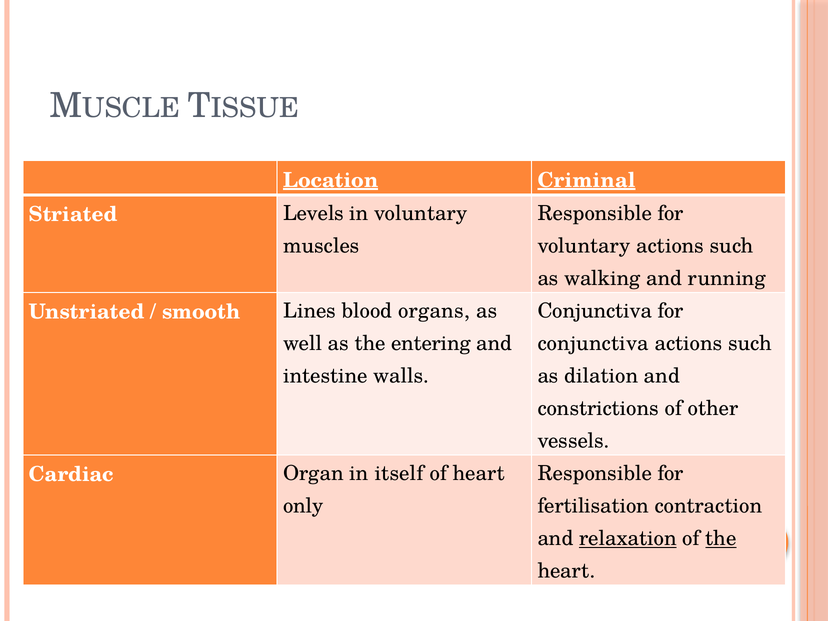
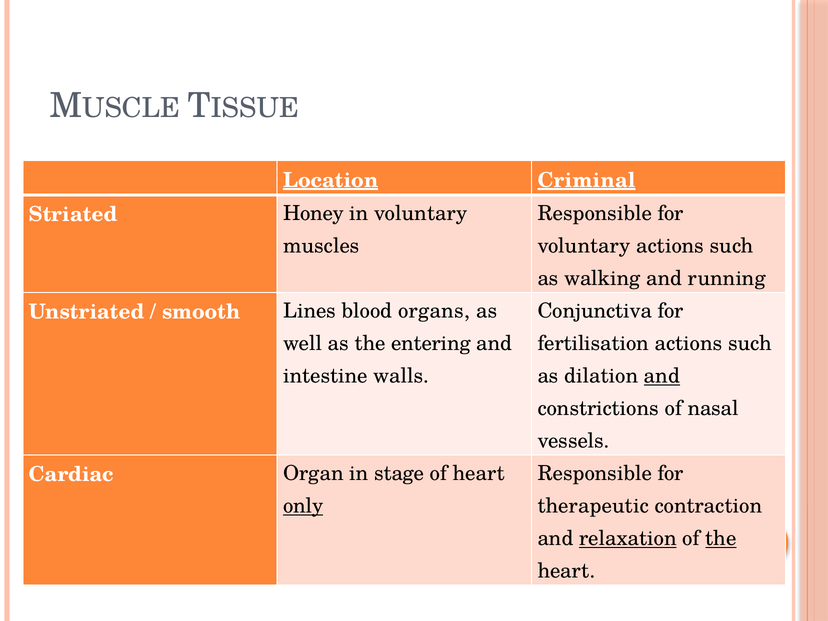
Levels: Levels -> Honey (314, 214)
conjunctiva: conjunctiva -> fertilisation (593, 344)
and underline: none -> present (662, 376)
other: other -> nasal (713, 409)
itself: itself -> stage (399, 474)
only underline: none -> present (303, 506)
fertilisation: fertilisation -> therapeutic (593, 506)
